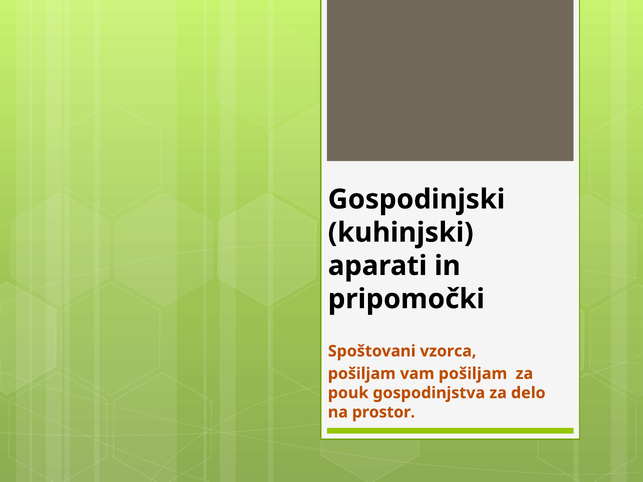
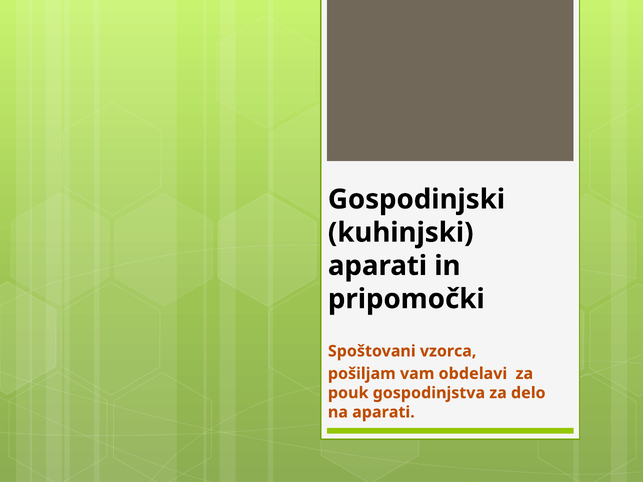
vam pošiljam: pošiljam -> obdelavi (473, 374)
na prostor: prostor -> aparati (383, 412)
